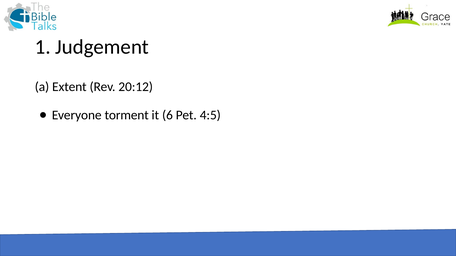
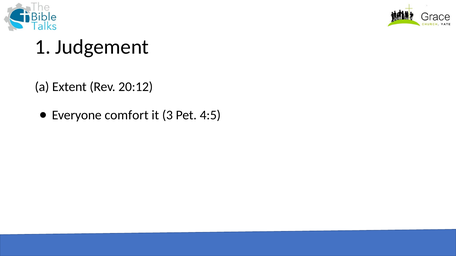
torment: torment -> comfort (127, 115)
6: 6 -> 3 (167, 115)
